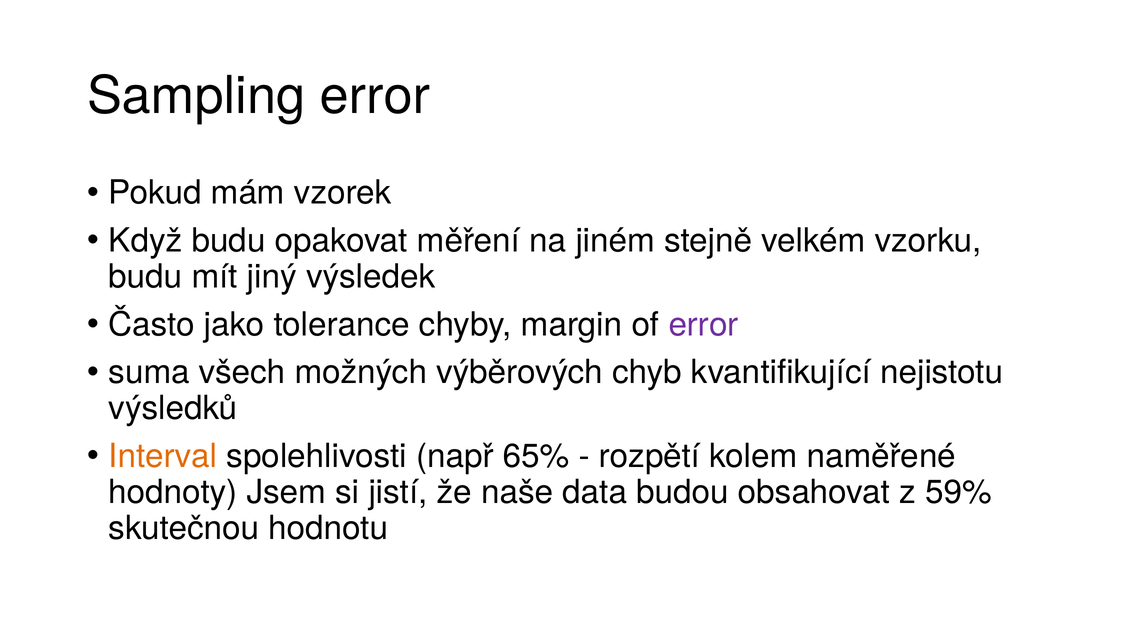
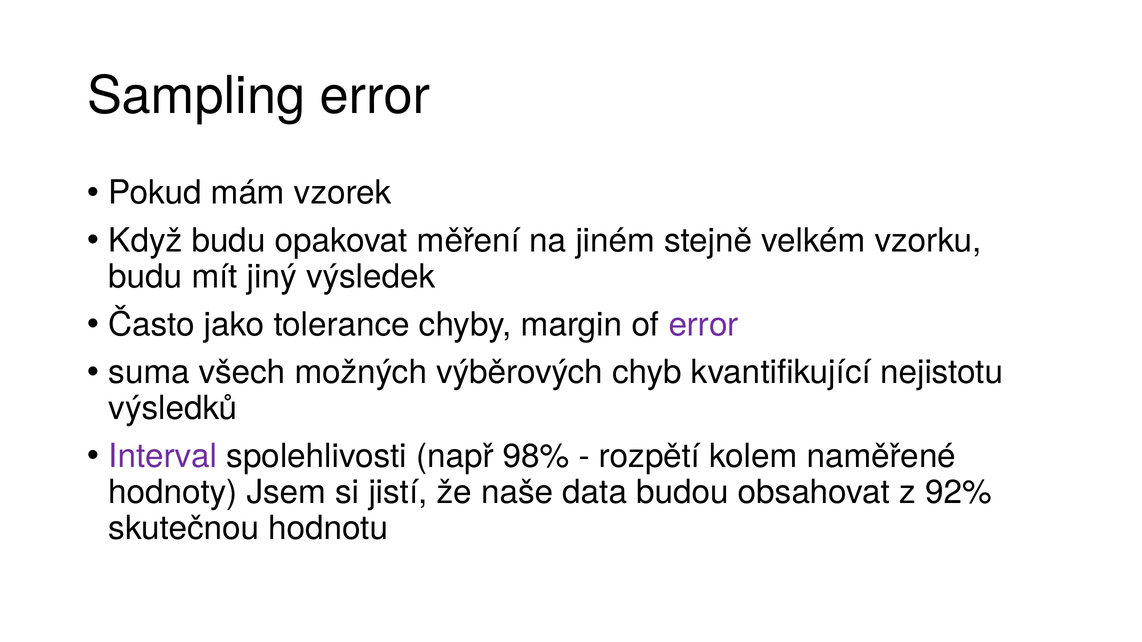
Interval colour: orange -> purple (163, 457)
65%: 65% -> 98% (536, 457)
59%: 59% -> 92% (958, 493)
